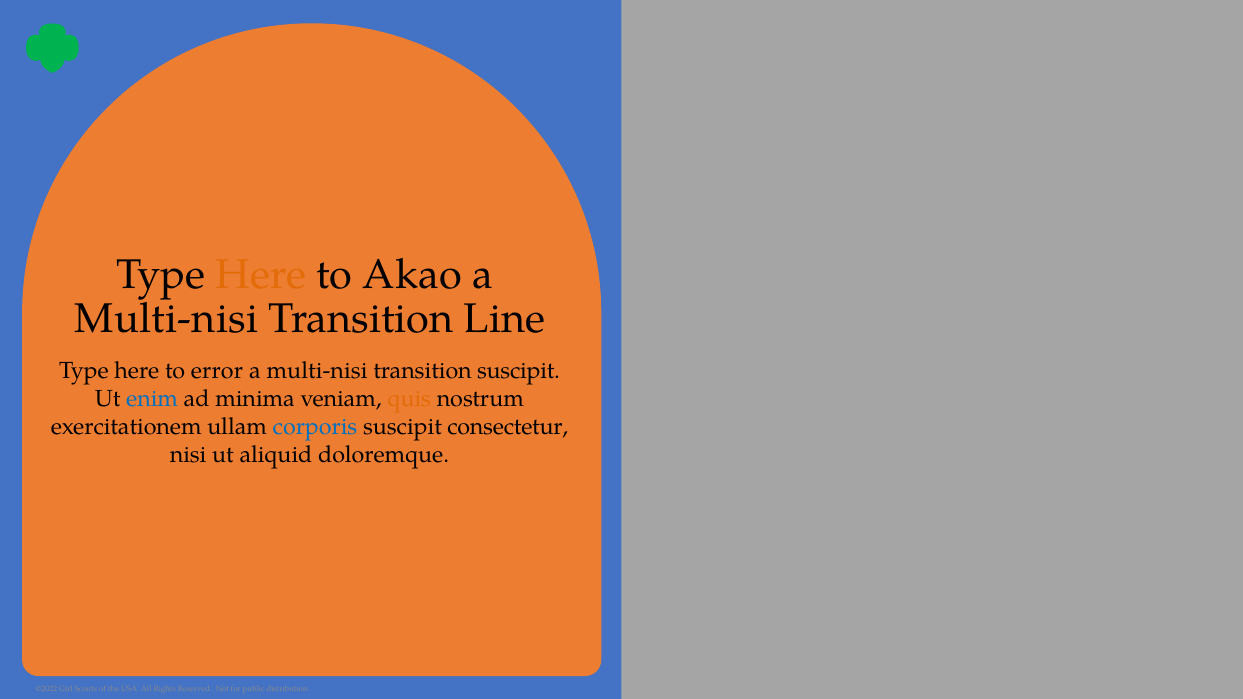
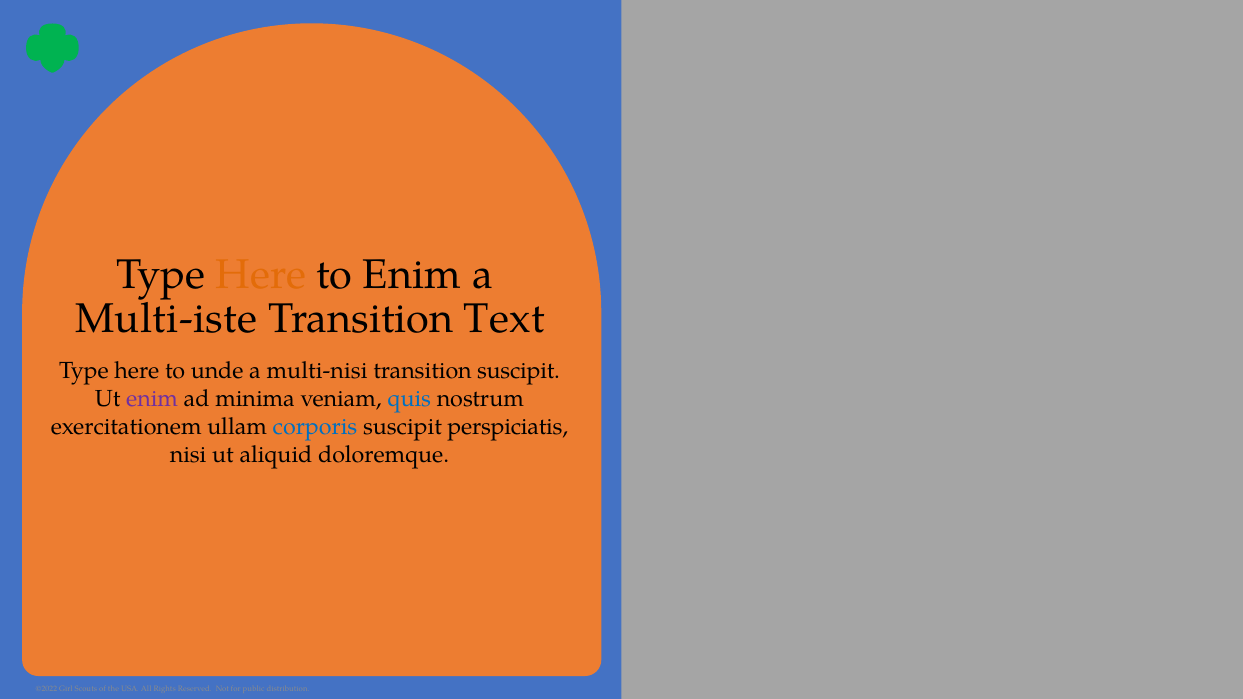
to Akao: Akao -> Enim (412, 275)
Multi-nisi: Multi-nisi -> Multi-iste (166, 319)
Line: Line -> Text (504, 319)
error: error -> unde (217, 371)
enim colour: blue -> purple (152, 399)
quis colour: orange -> blue (409, 399)
consectetur: consectetur -> perspiciatis (508, 427)
